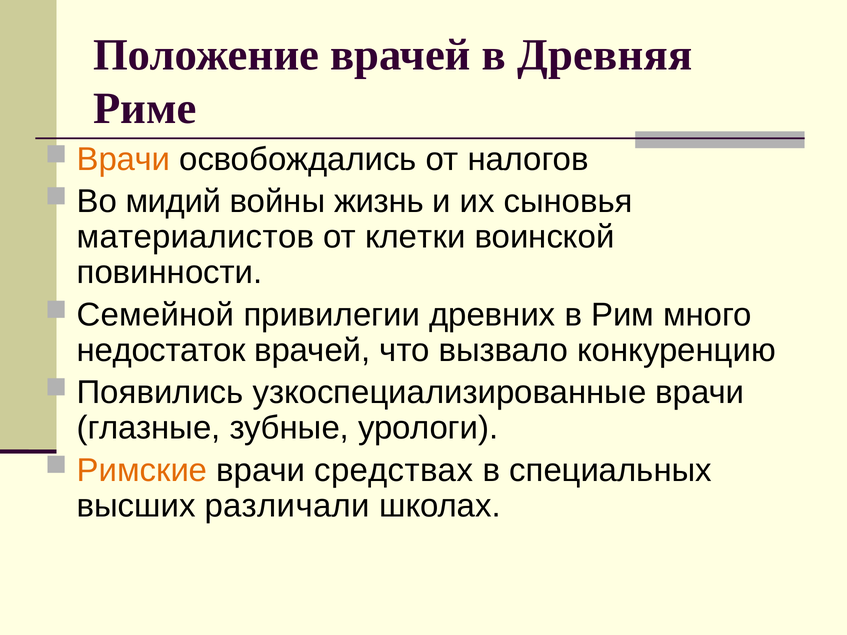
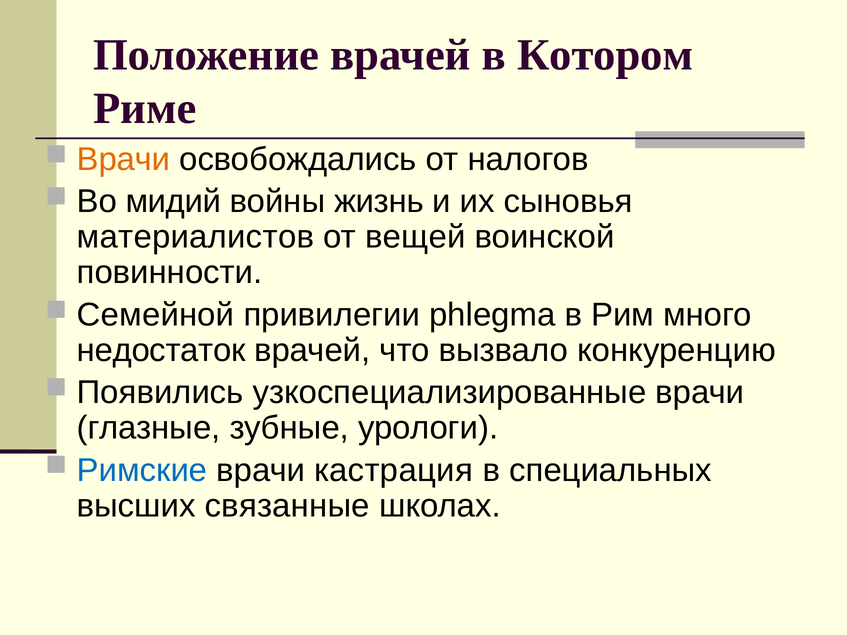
Древняя: Древняя -> Котором (605, 55)
клетки: клетки -> вещей (415, 237)
древних: древних -> phlegma (492, 315)
Римские colour: orange -> blue (142, 470)
средствах: средствах -> кастрация (394, 470)
различали: различали -> связанные (287, 506)
